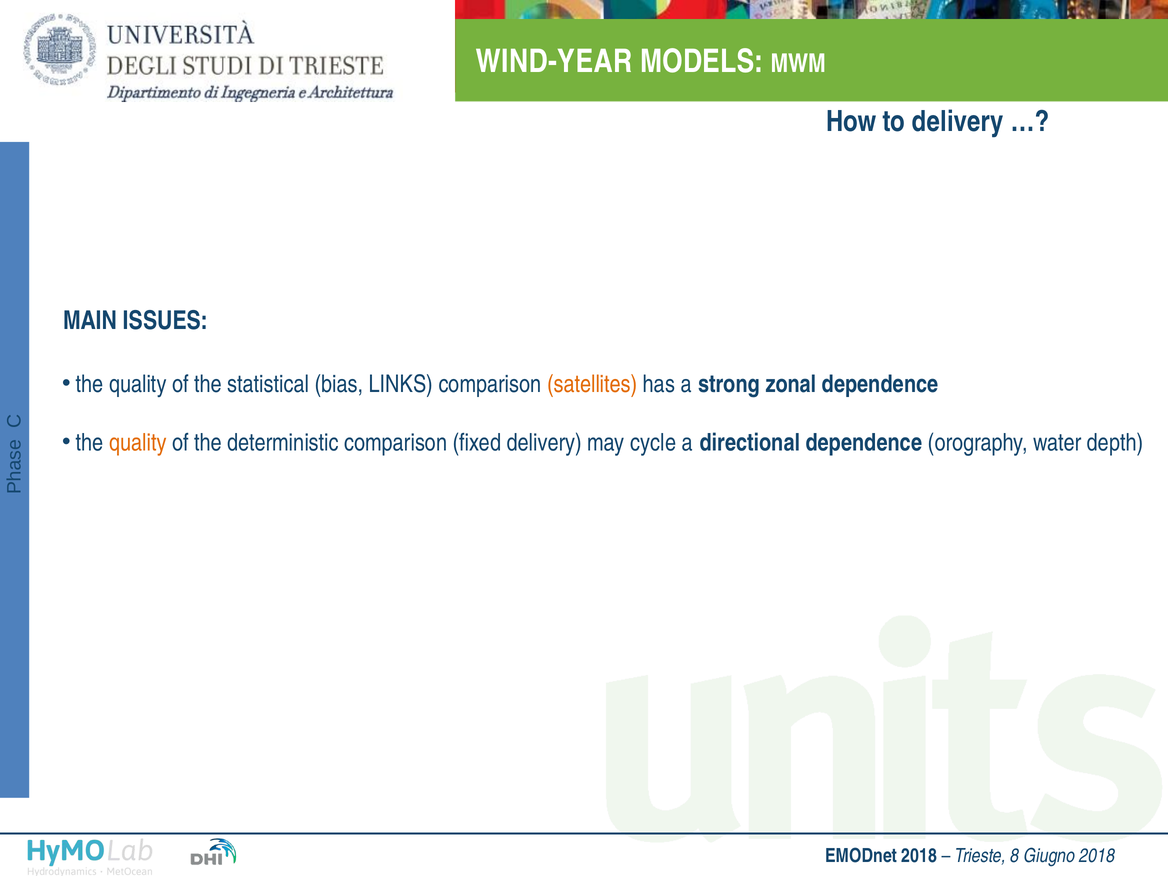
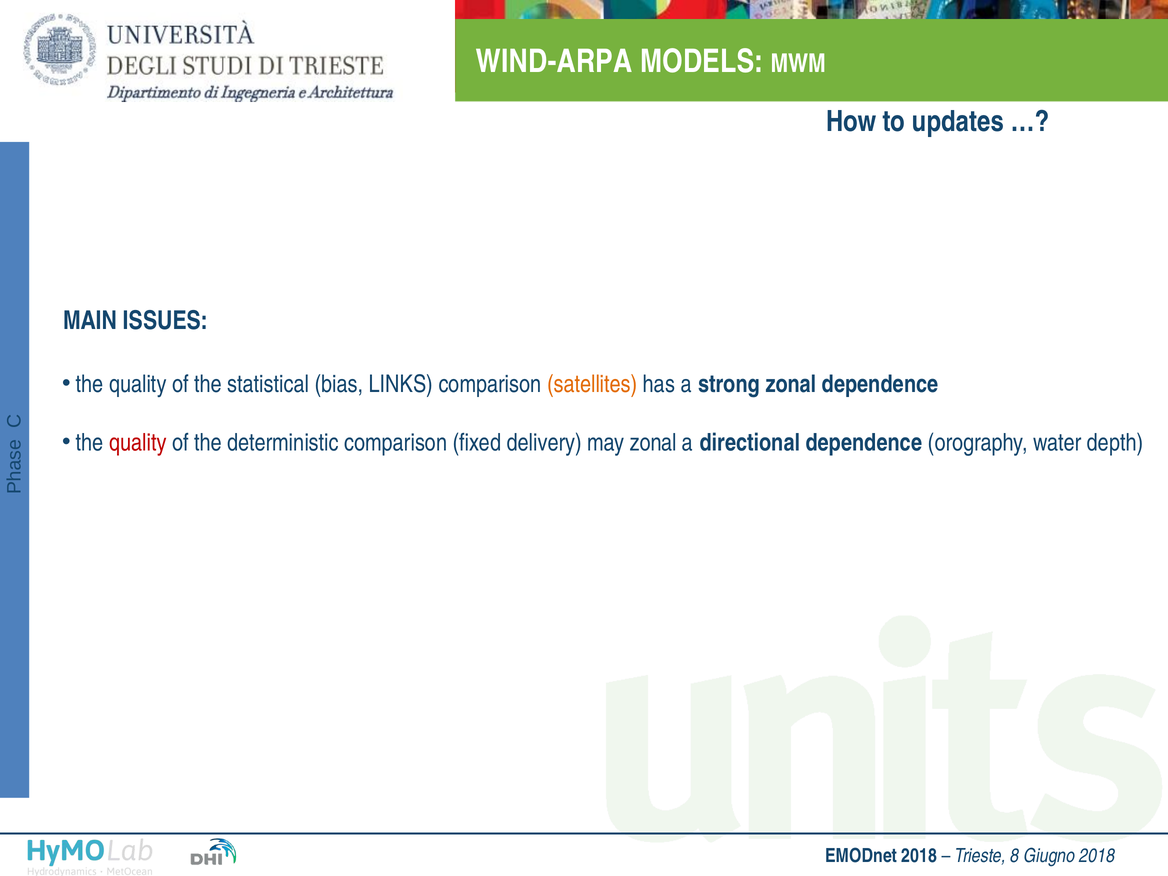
WIND-YEAR: WIND-YEAR -> WIND-ARPA (554, 62)
to delivery: delivery -> updates (958, 122)
quality colour: orange -> red (138, 443)
may cycle: cycle -> zonal (653, 443)
